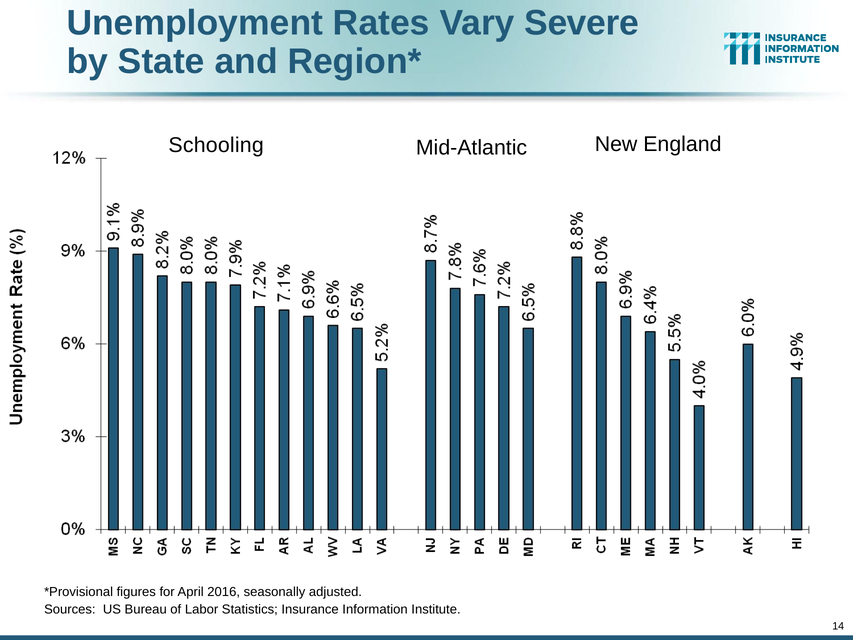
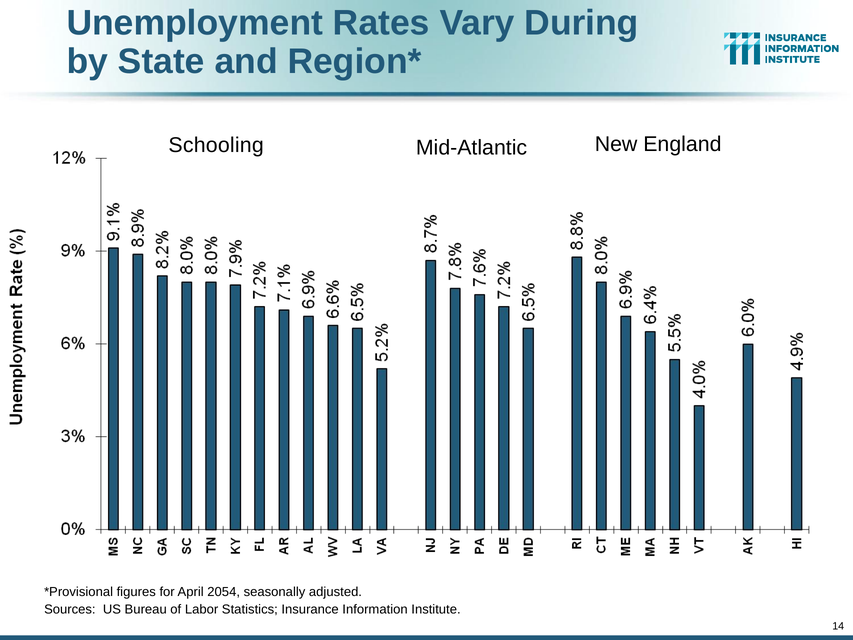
Severe: Severe -> During (581, 23)
2016: 2016 -> 2054 (224, 592)
